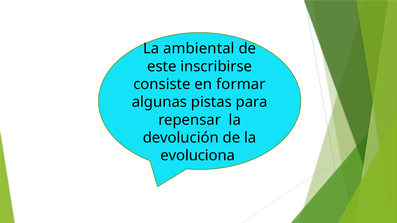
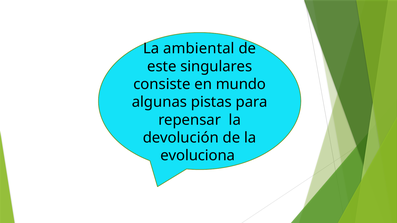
inscribirse: inscribirse -> singulares (216, 66)
formar: formar -> mundo (241, 84)
